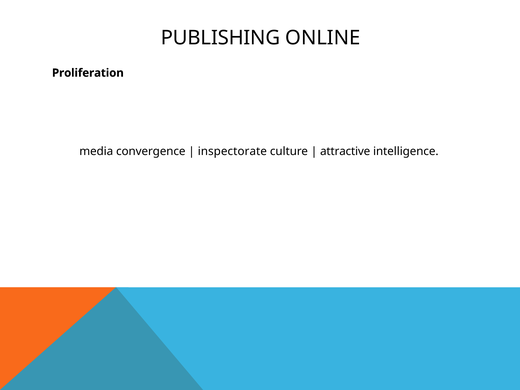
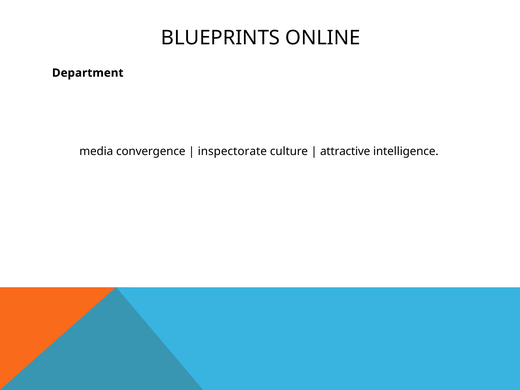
PUBLISHING: PUBLISHING -> BLUEPRINTS (220, 38)
Proliferation: Proliferation -> Department (88, 73)
